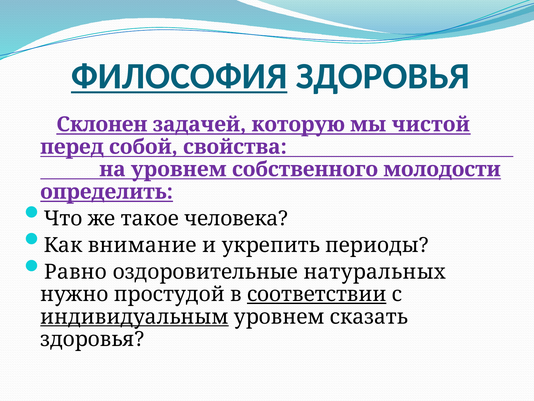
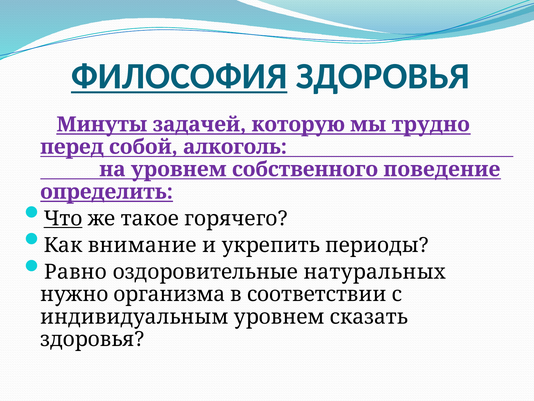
Склонен: Склонен -> Минуты (102, 124)
чистой: чистой -> трудно (431, 124)
свойства: свойства -> алкоголь (235, 147)
молодости: молодости -> поведение (442, 169)
Что underline: none -> present (63, 218)
человека: человека -> горячего (236, 218)
простудой: простудой -> организма (169, 294)
соответствии underline: present -> none (317, 294)
индивидуальным underline: present -> none (134, 317)
